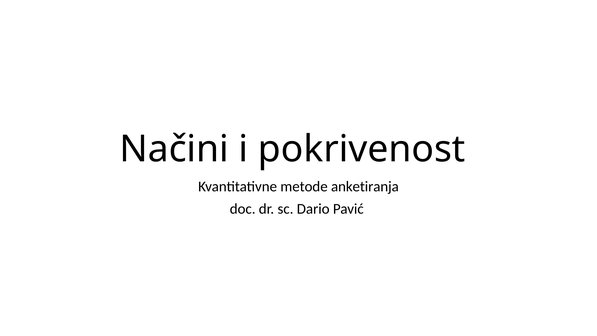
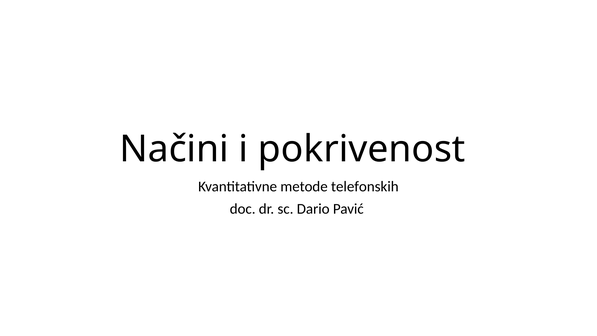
anketiranja: anketiranja -> telefonskih (365, 187)
